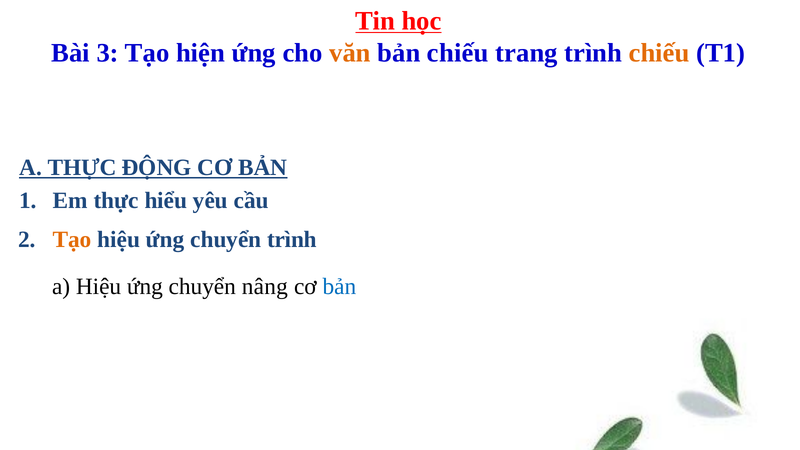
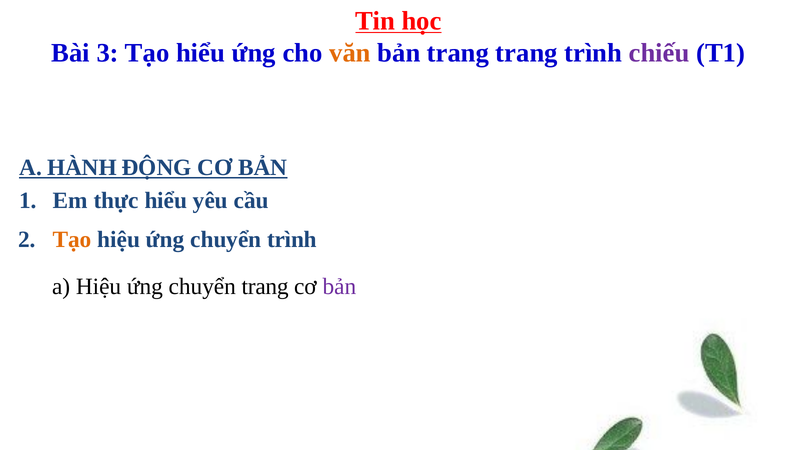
Tạo hiện: hiện -> hiểu (200, 53)
bản chiếu: chiếu -> trang (458, 53)
chiếu colour: orange -> purple (659, 53)
A THỰC: THỰC -> HÀNH (82, 168)
chuyển nâng: nâng -> trang (265, 286)
bản colour: blue -> purple (339, 286)
